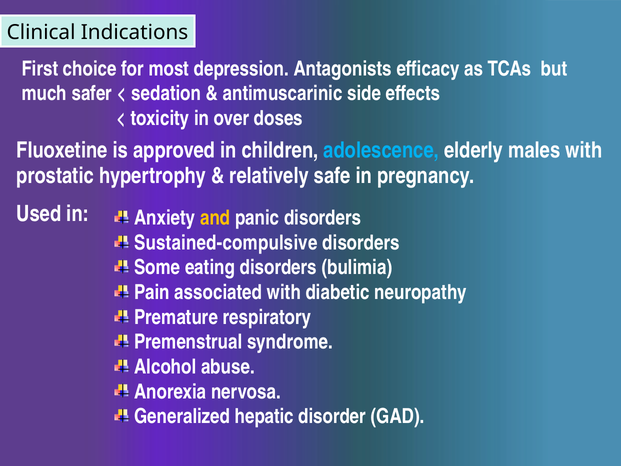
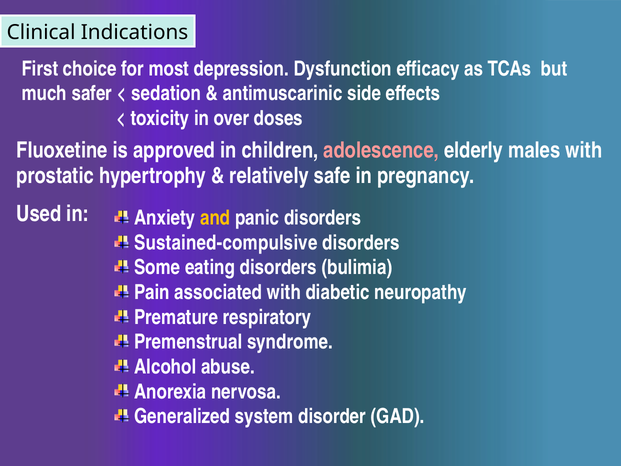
Antagonists: Antagonists -> Dysfunction (343, 69)
adolescence colour: light blue -> pink (381, 151)
hepatic: hepatic -> system (264, 416)
